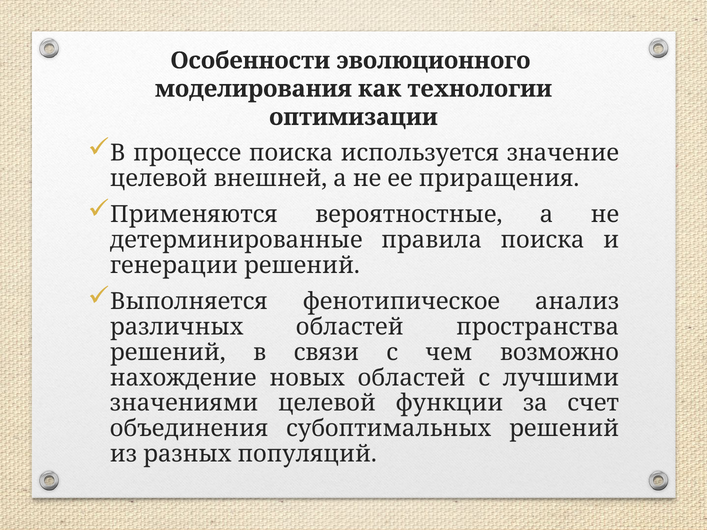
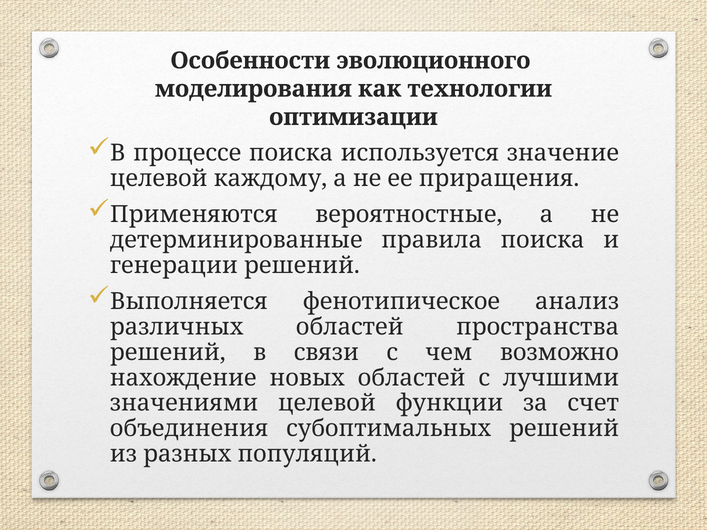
внешней: внешней -> каждому (270, 179)
